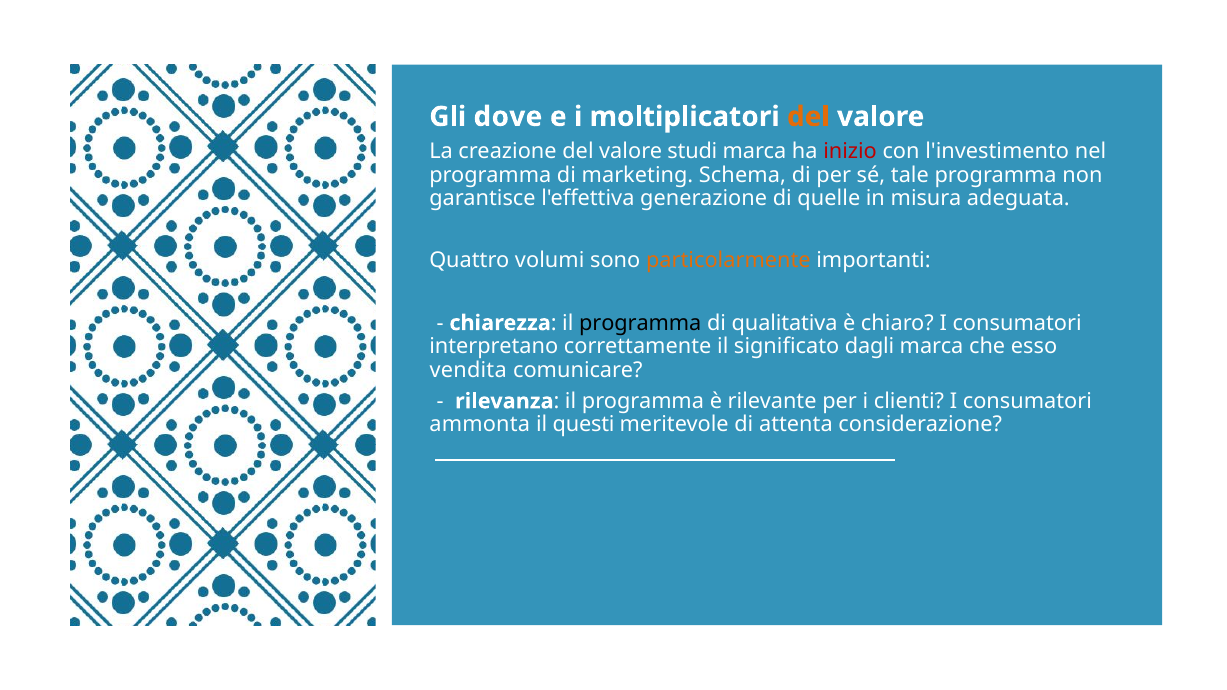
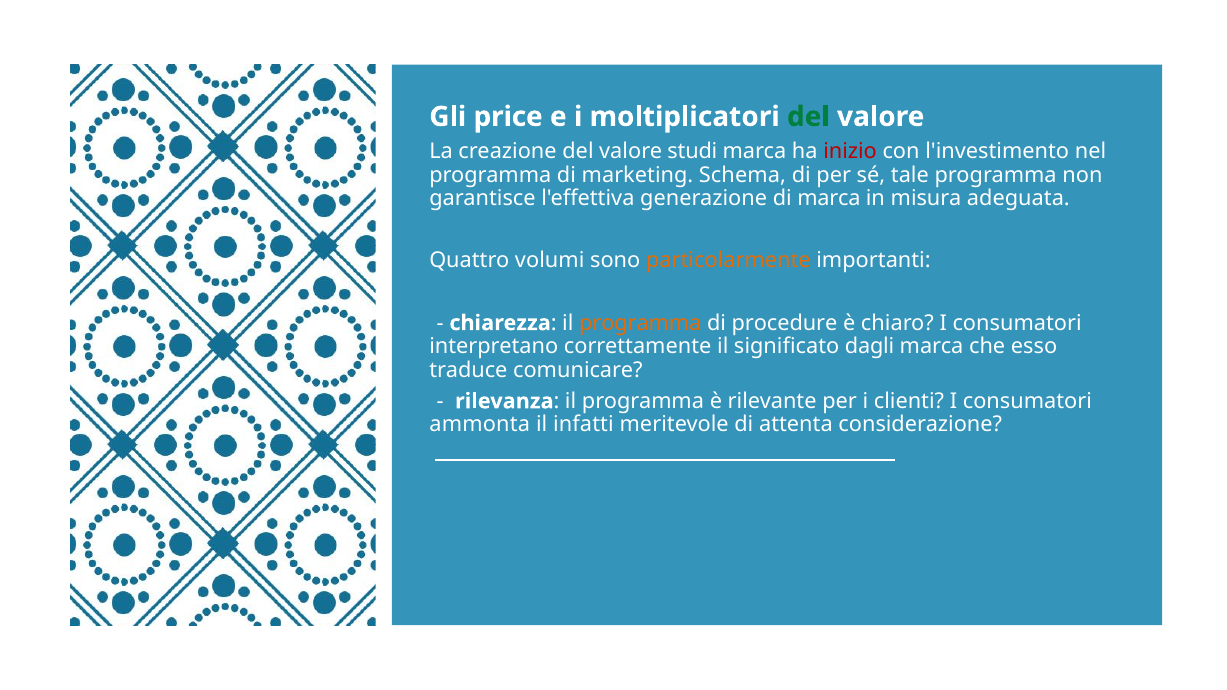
dove: dove -> price (508, 117)
del colour: orange -> green (808, 117)
di quelle: quelle -> marca (829, 198)
programma colour: black -> orange (640, 323)
qualitativa: qualitativa -> procedure (785, 323)
vendita: vendita -> traduce (468, 370)
questi: questi -> infatti (583, 425)
